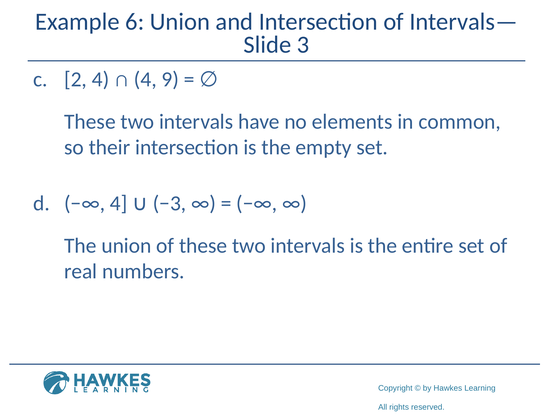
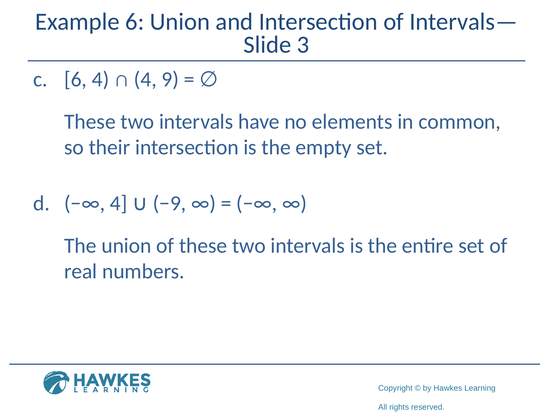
2: 2 -> 6 (76, 79)
−3: −3 -> −9 (170, 203)
